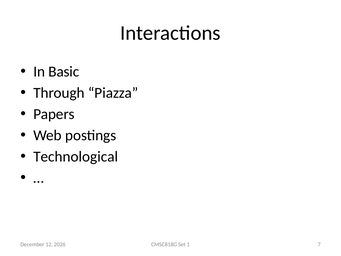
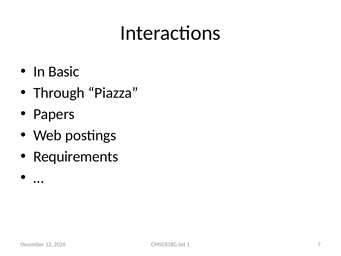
Technological: Technological -> Requirements (76, 156)
